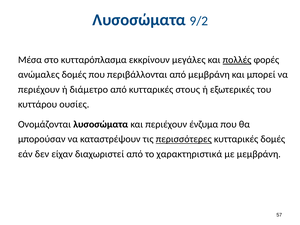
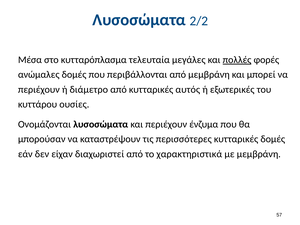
9/2: 9/2 -> 2/2 (199, 21)
εκκρίνουν: εκκρίνουν -> τελευταία (149, 60)
στους: στους -> αυτός (188, 90)
περισσότερες underline: present -> none (184, 139)
